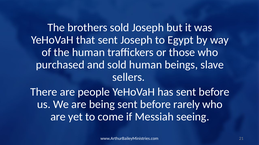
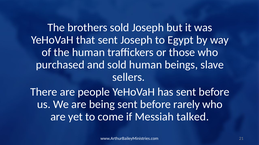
seeing: seeing -> talked (193, 117)
